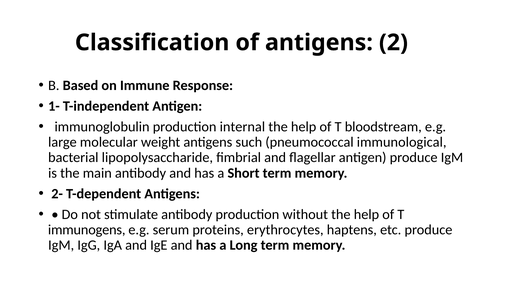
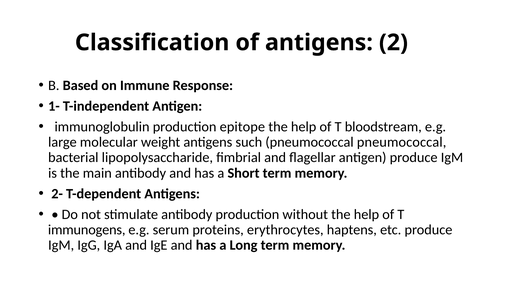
internal: internal -> epitope (242, 127)
pneumococcal immunological: immunological -> pneumococcal (402, 142)
